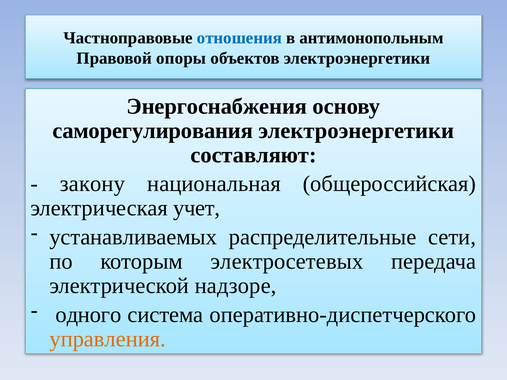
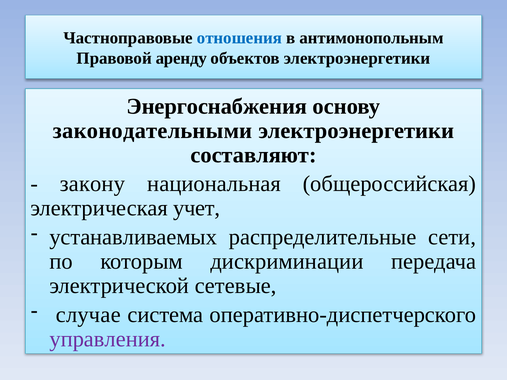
опоры: опоры -> аренду (181, 58)
саморегулирования: саморегулирования -> законодательными (153, 131)
электросетевых: электросетевых -> дискриминации (287, 262)
надзоре: надзоре -> сетевые (236, 286)
одного: одного -> случае (88, 315)
управления colour: orange -> purple (108, 339)
